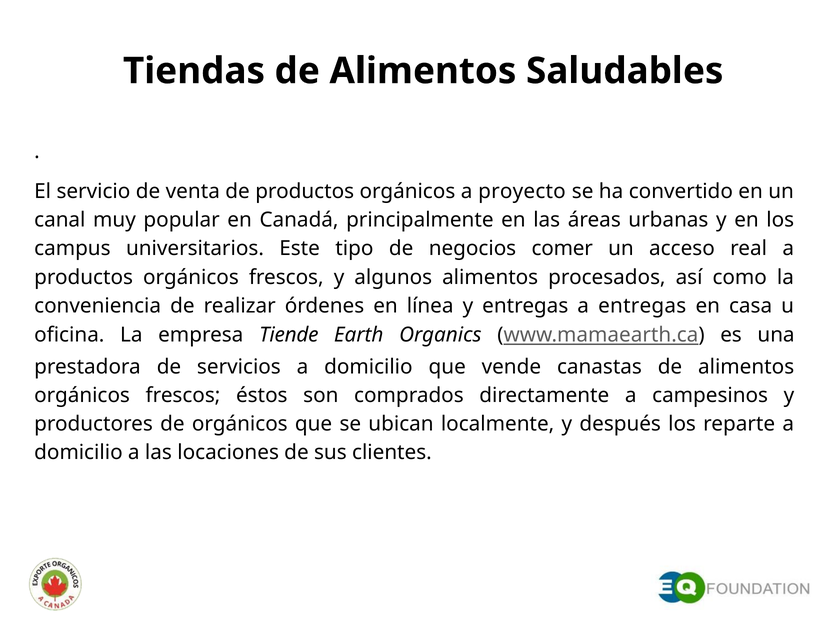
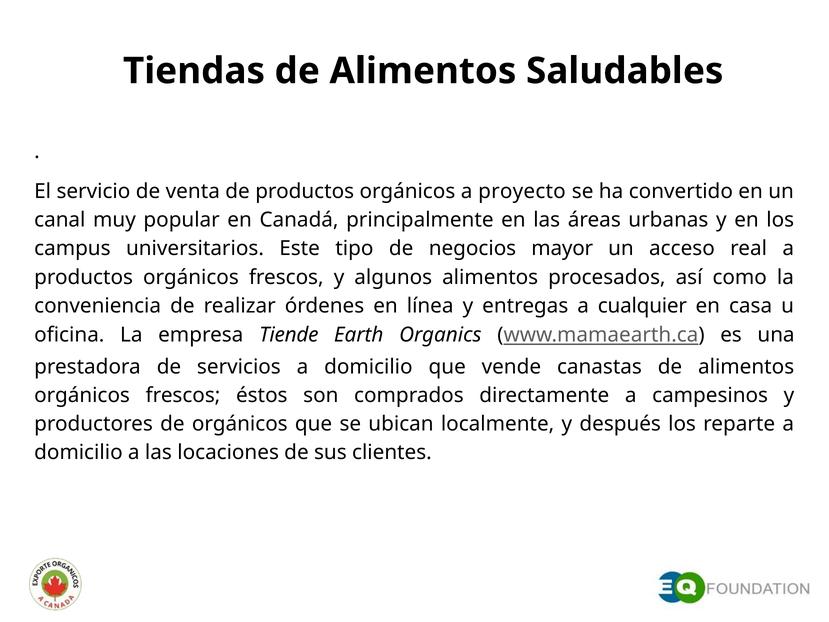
comer: comer -> mayor (562, 248)
a entregas: entregas -> cualquier (642, 306)
